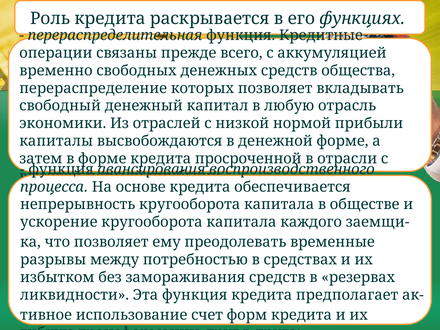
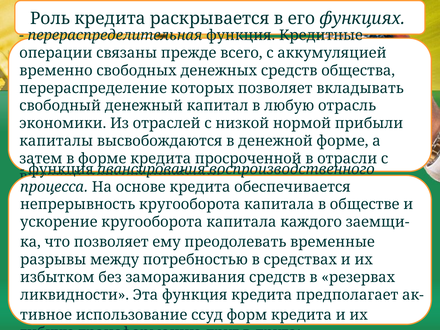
счет: счет -> ссуд (207, 315)
